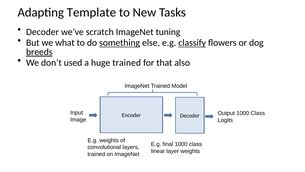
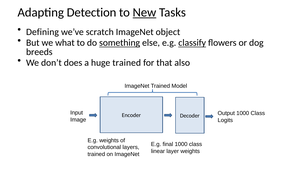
Template: Template -> Detection (92, 12)
New underline: none -> present (144, 12)
Decoder: Decoder -> Defining (42, 32)
tuning: tuning -> object (168, 32)
breeds underline: present -> none (39, 52)
used: used -> does (73, 63)
